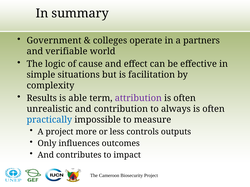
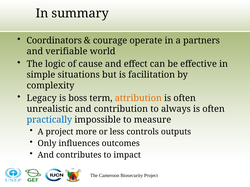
Government: Government -> Coordinators (54, 41)
colleges: colleges -> courage (110, 41)
Results: Results -> Legacy (42, 98)
able: able -> boss (78, 98)
attribution colour: purple -> orange (138, 98)
